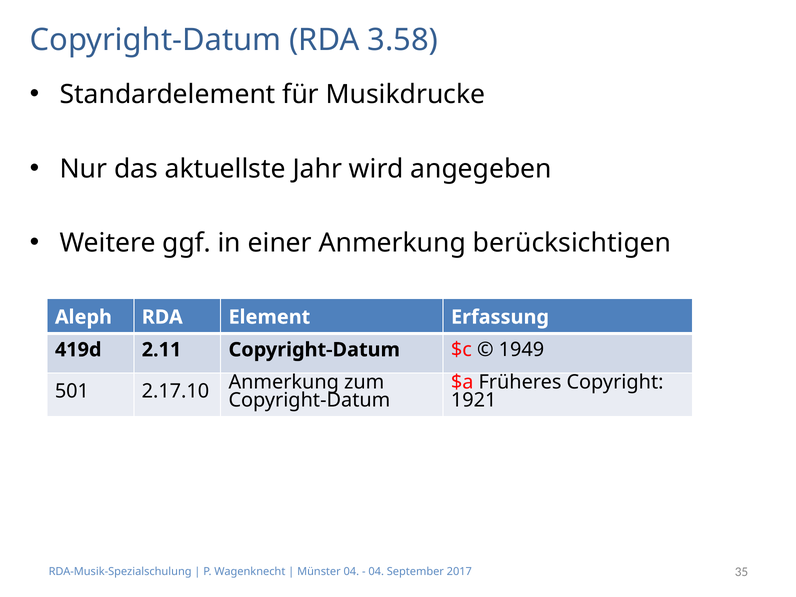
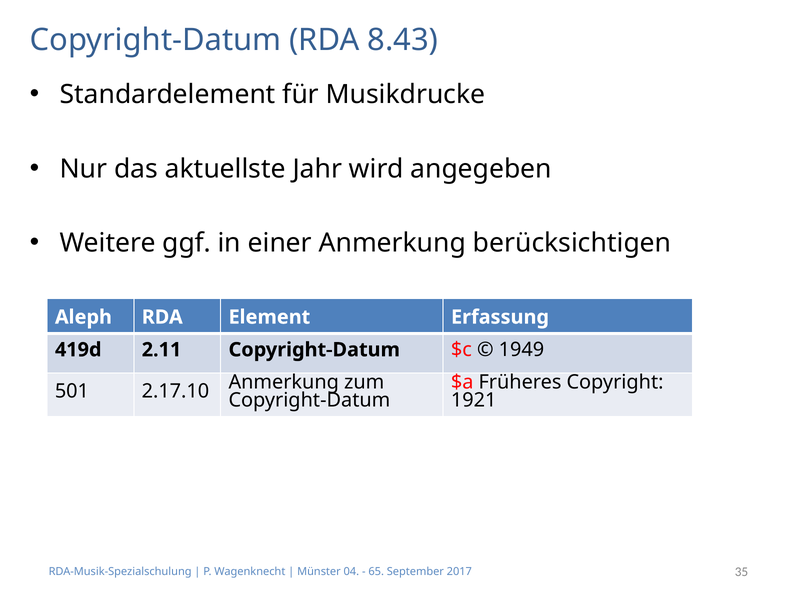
3.58: 3.58 -> 8.43 (403, 40)
04: 04 -> 65 (376, 572)
